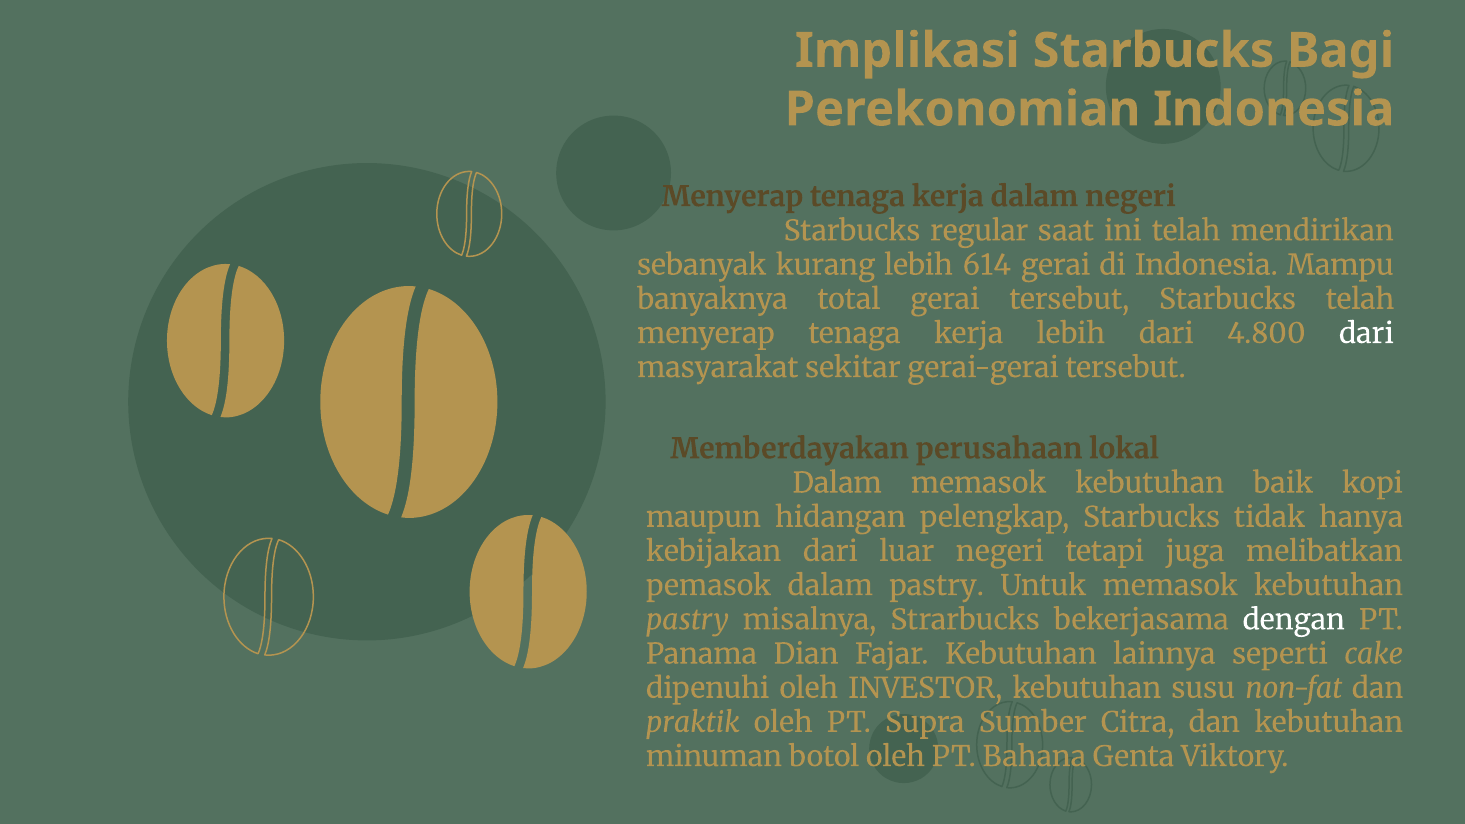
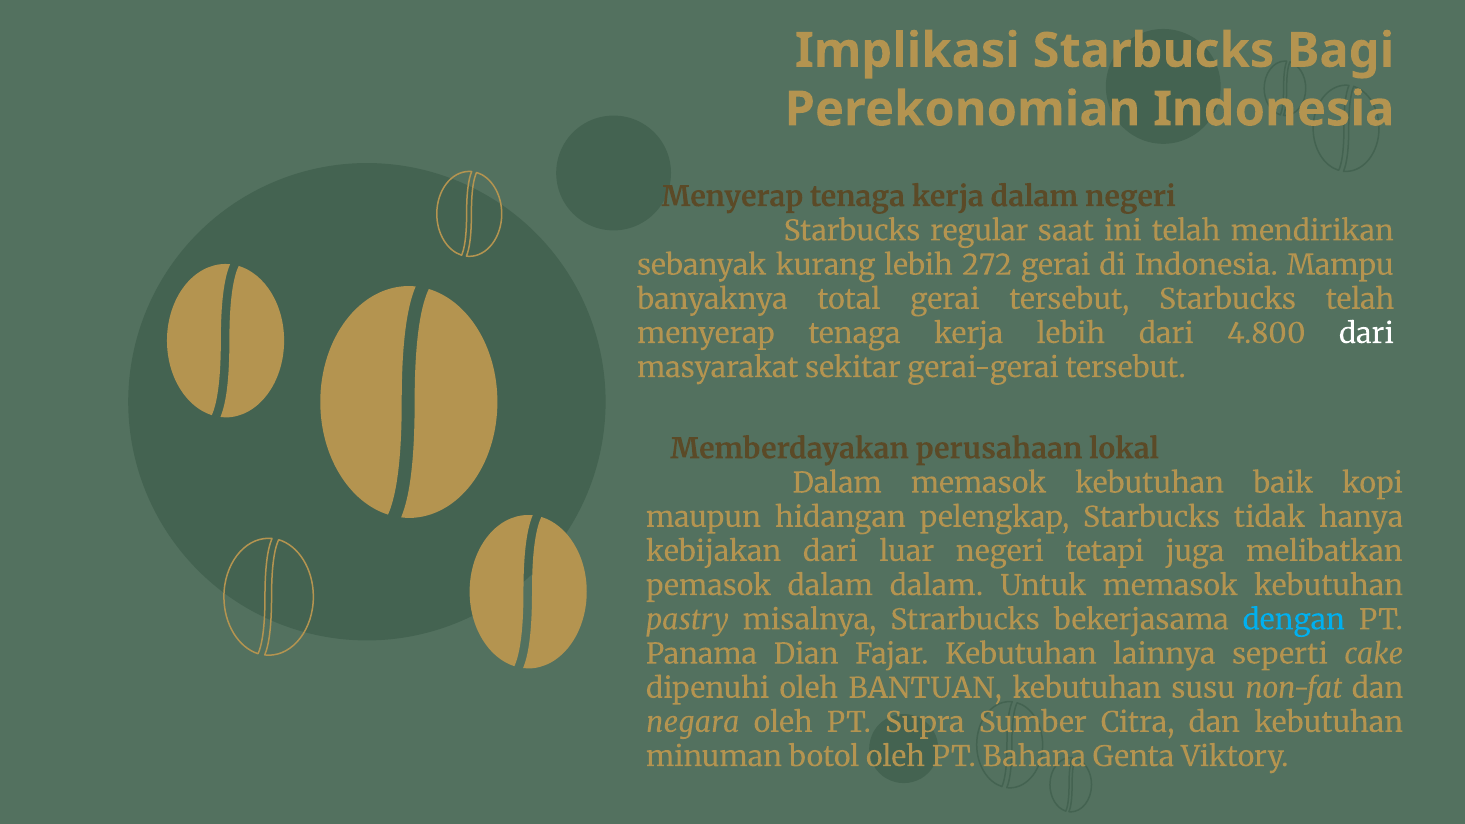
614: 614 -> 272 (987, 265)
dalam pastry: pastry -> dalam (936, 586)
dengan colour: white -> light blue (1294, 620)
INVESTOR: INVESTOR -> BANTUAN (925, 688)
praktik: praktik -> negara (693, 723)
